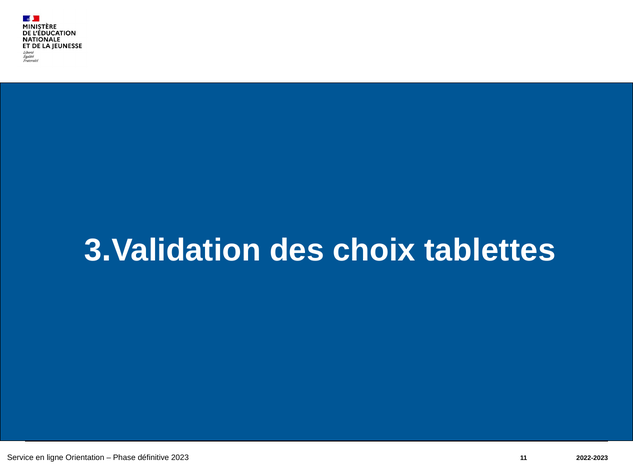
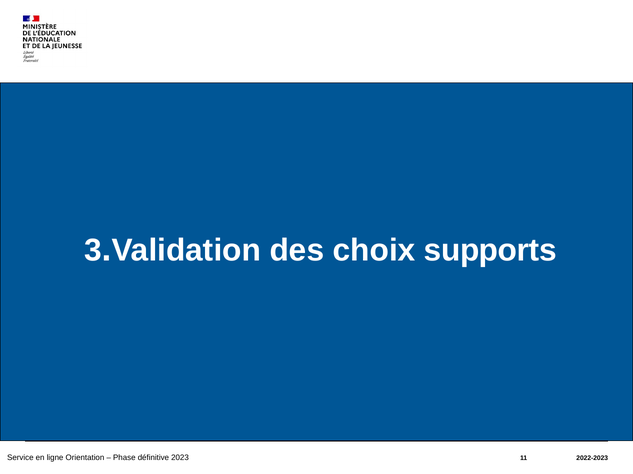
tablettes: tablettes -> supports (490, 251)
